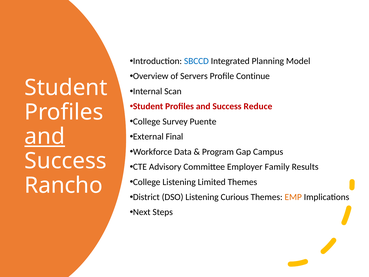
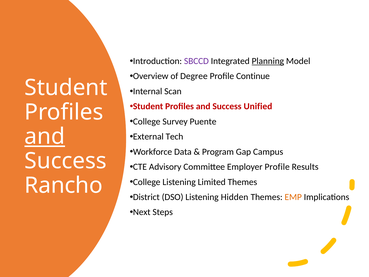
SBCCD colour: blue -> purple (196, 61)
Planning underline: none -> present (268, 61)
Servers: Servers -> Degree (194, 76)
Reduce: Reduce -> Unified (258, 106)
Final: Final -> Tech (174, 137)
Employer Family: Family -> Profile (277, 167)
Curious: Curious -> Hidden (235, 197)
